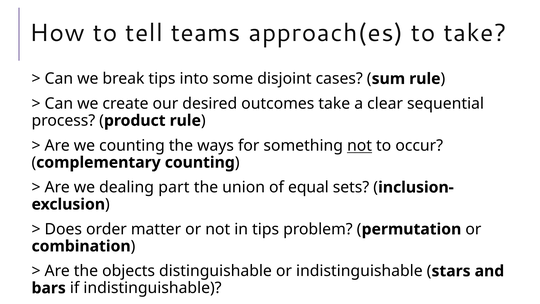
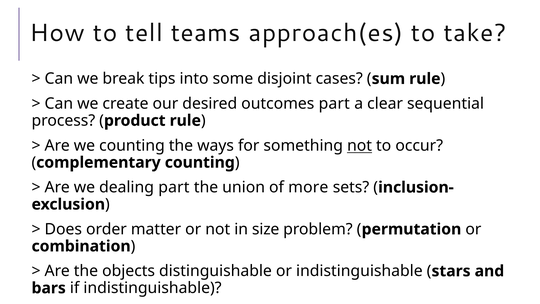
outcomes take: take -> part (334, 104)
equal: equal -> more (308, 187)
in tips: tips -> size (266, 229)
